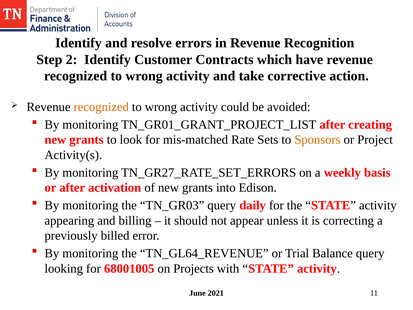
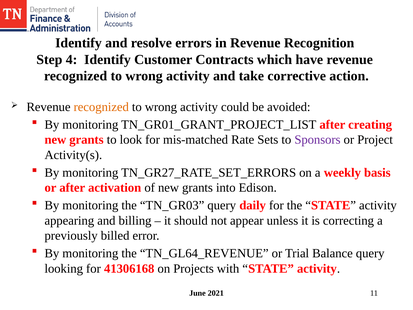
2: 2 -> 4 (72, 59)
Sponsors colour: orange -> purple (317, 140)
68001005: 68001005 -> 41306168 (129, 268)
